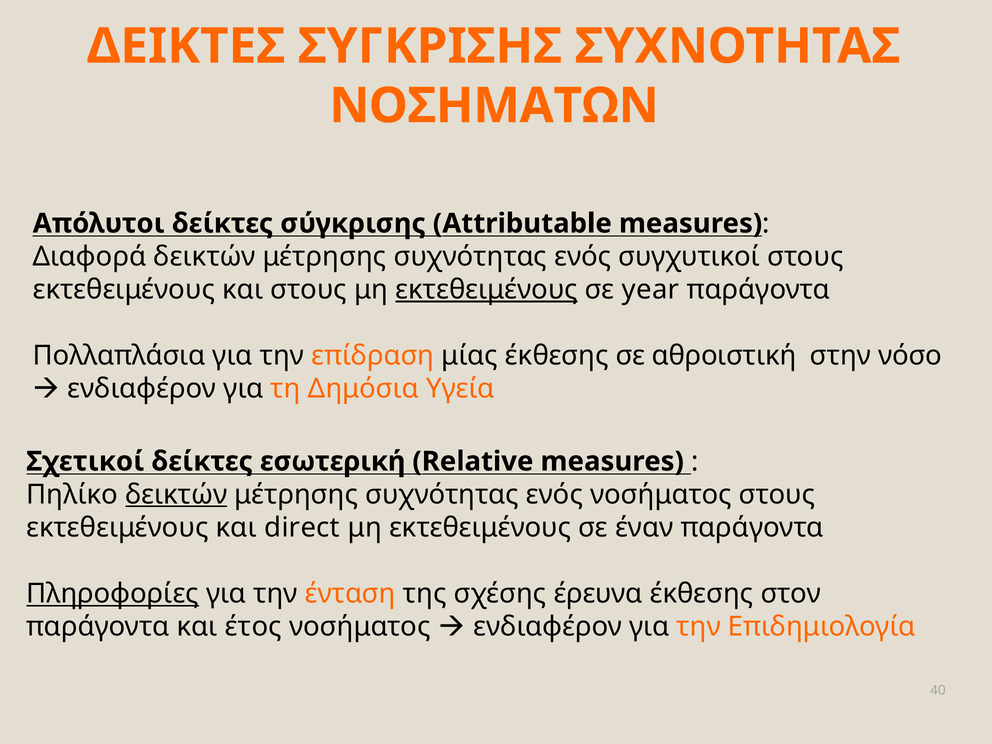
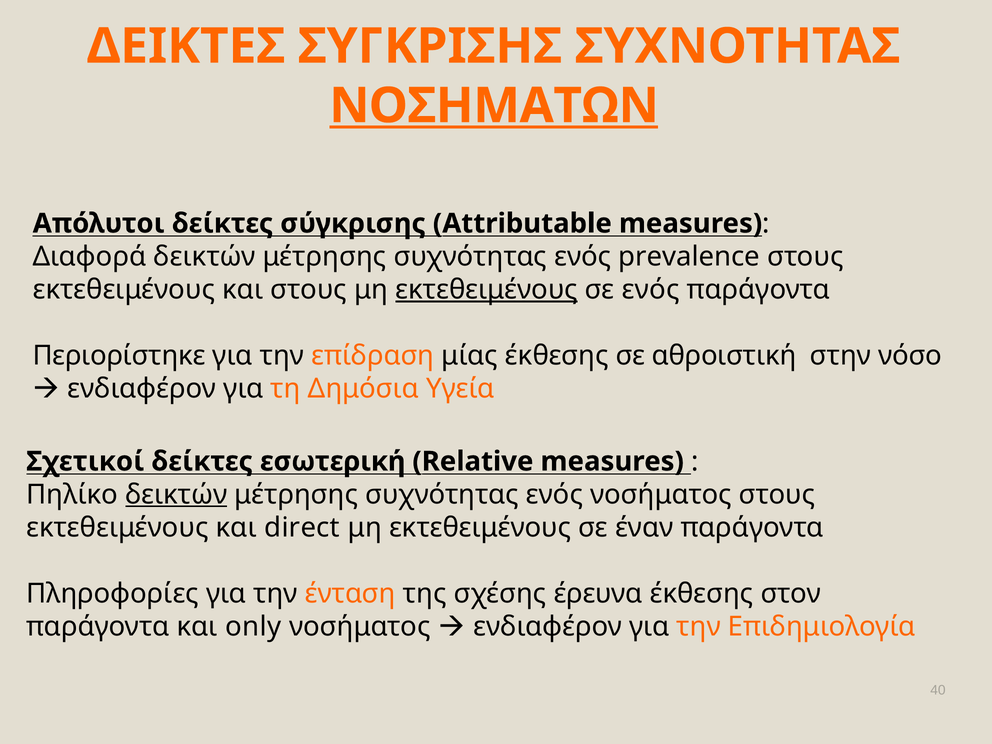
ΝΟΣΗΜΑΤΩΝ underline: none -> present (494, 106)
συγχυτικοί: συγχυτικοί -> prevalence (689, 257)
σε year: year -> ενός (651, 290)
Πολλαπλάσια: Πολλαπλάσια -> Περιορίστηκε (119, 356)
Πληροφορίες underline: present -> none (113, 594)
έτος: έτος -> only (253, 627)
